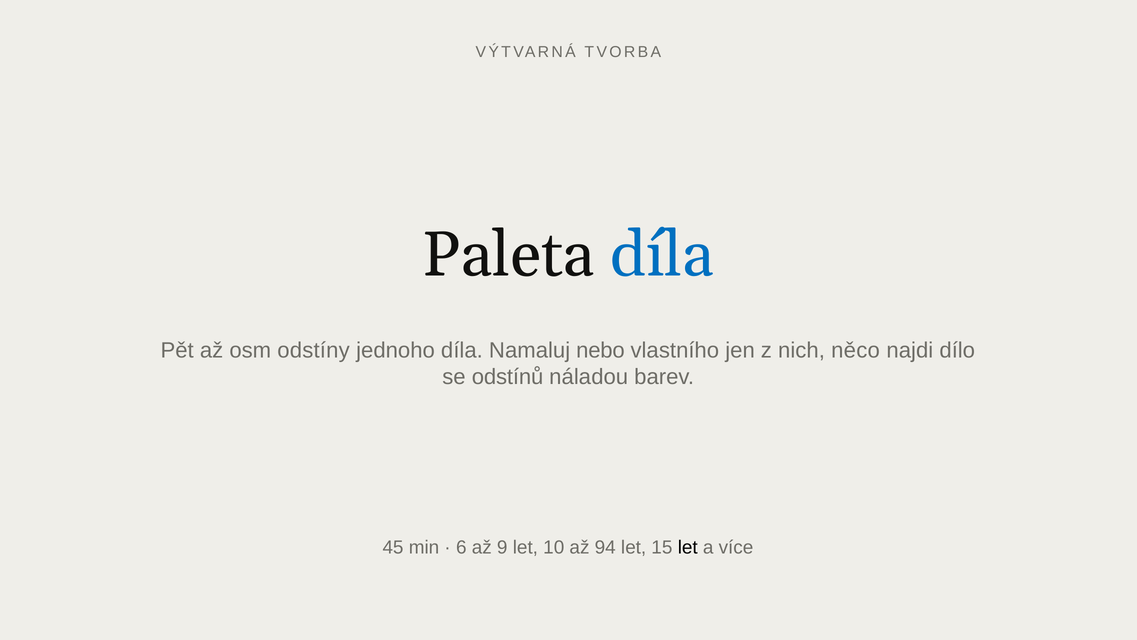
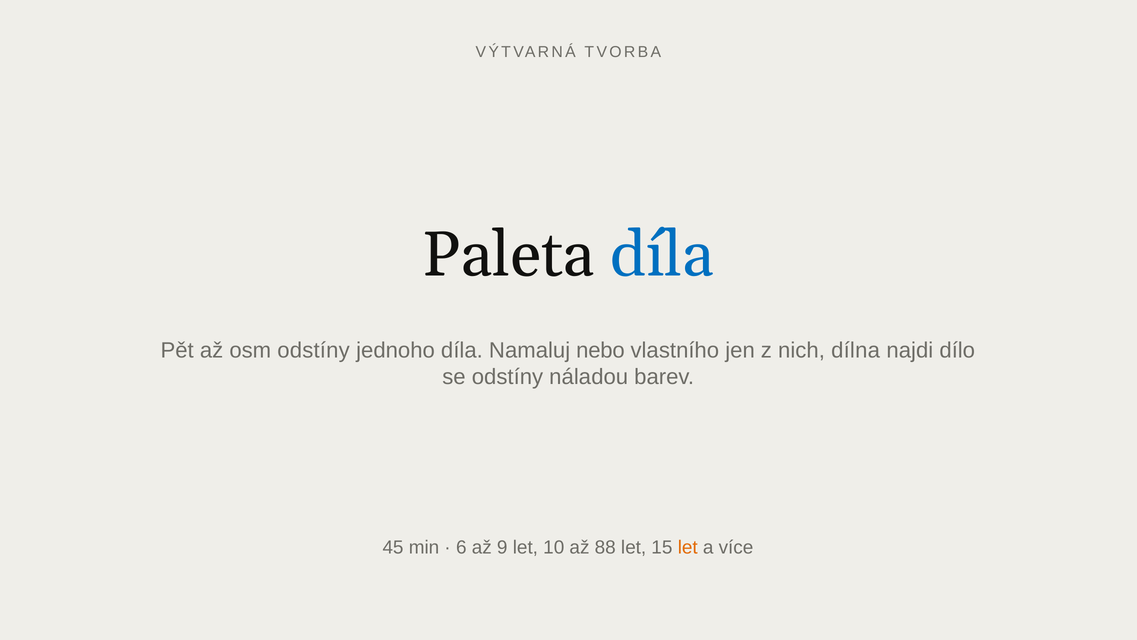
něco: něco -> dílna (856, 350)
se odstínů: odstínů -> odstíny (507, 377)
94: 94 -> 88 (605, 547)
let colour: black -> orange (688, 547)
